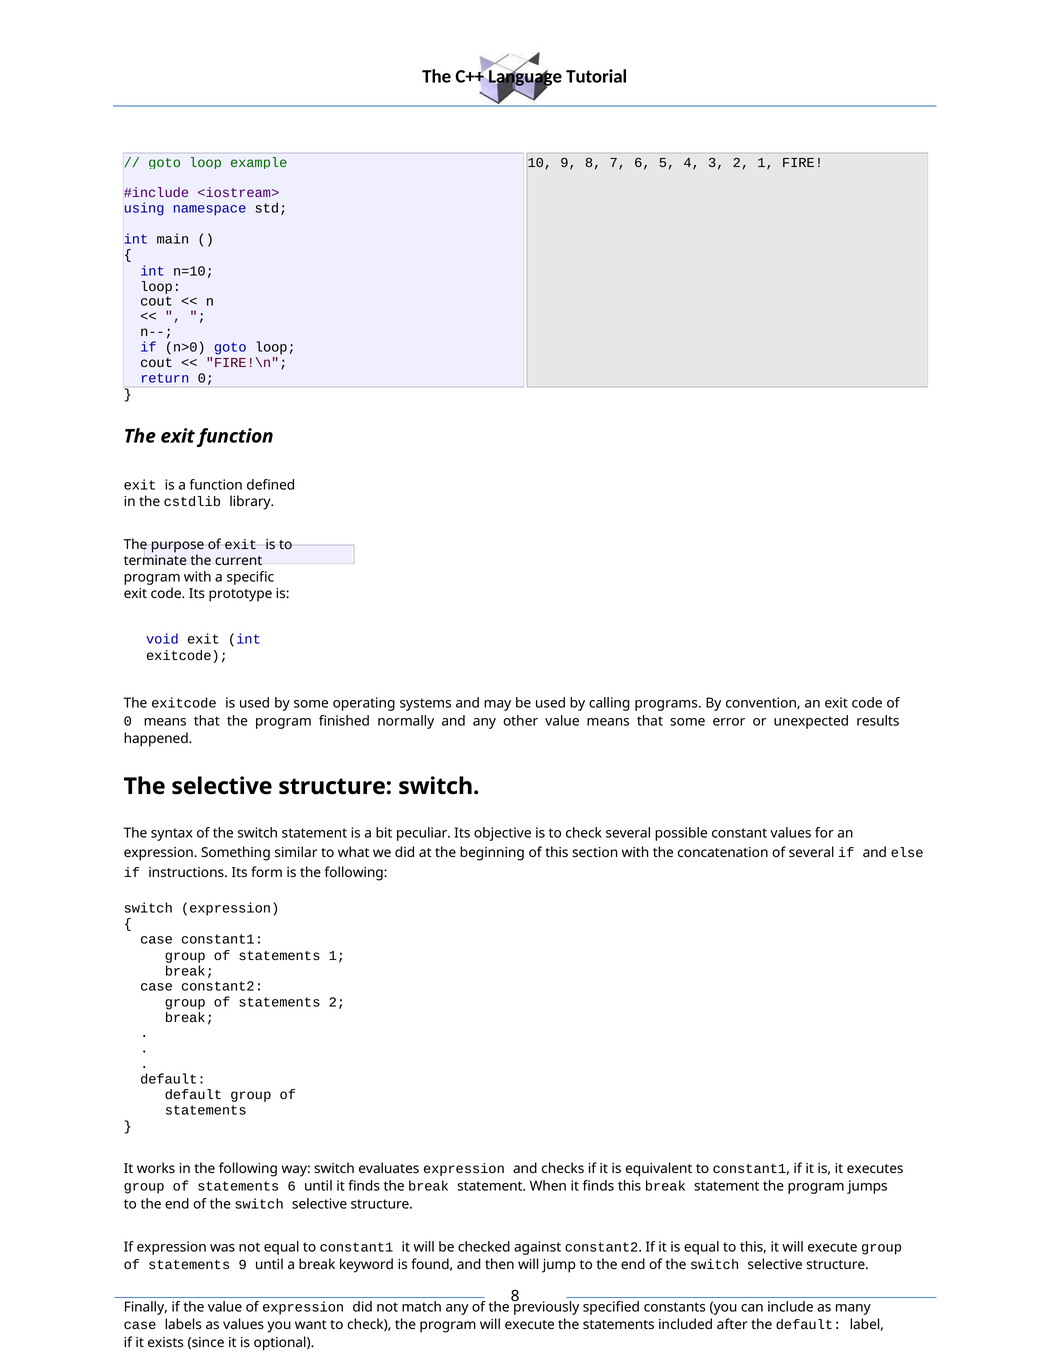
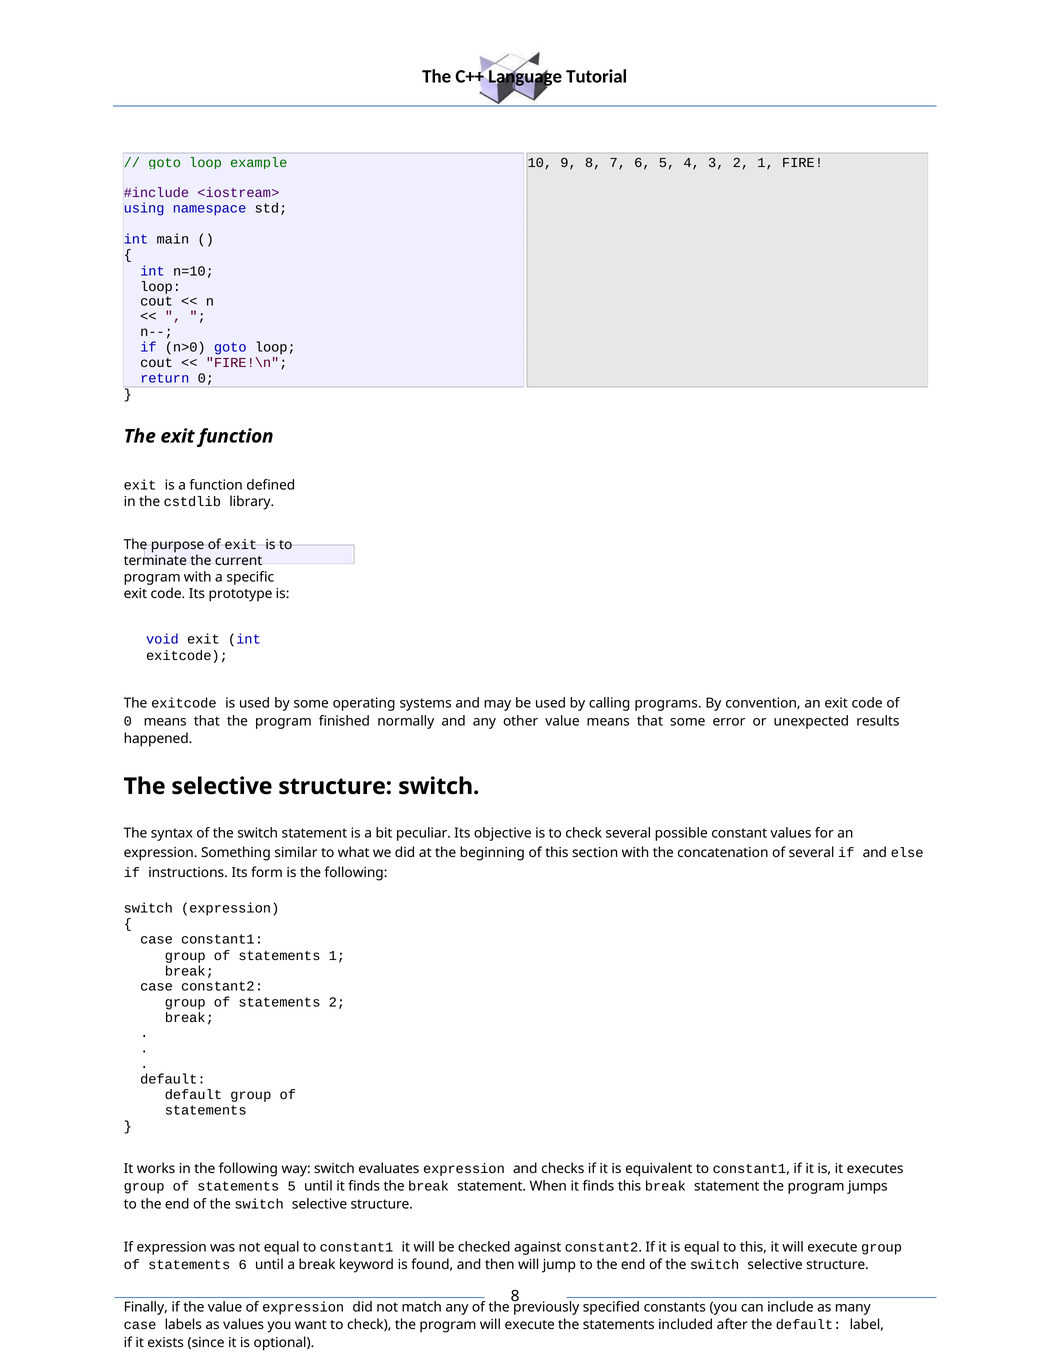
statements 6: 6 -> 5 (292, 1186)
statements 9: 9 -> 6 (243, 1265)
